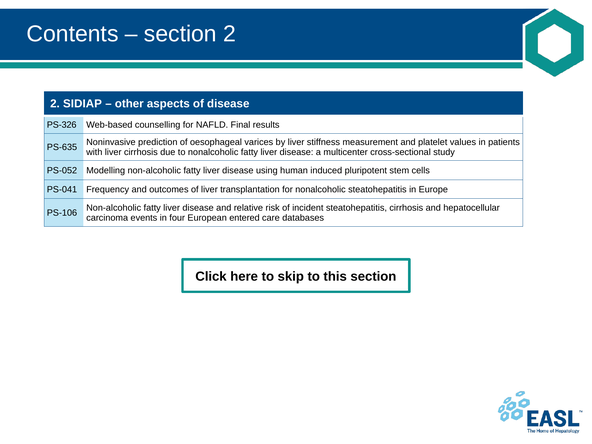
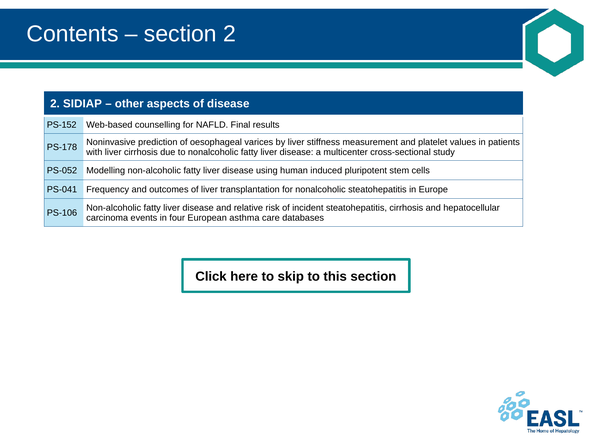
PS-326: PS-326 -> PS-152 (62, 125)
PS-635: PS-635 -> PS-178 (62, 147)
entered: entered -> asthma (244, 218)
